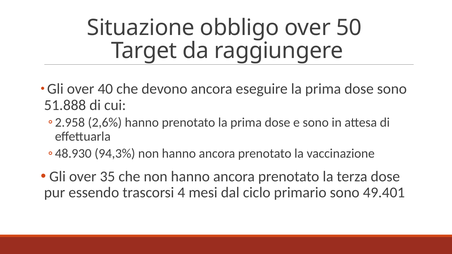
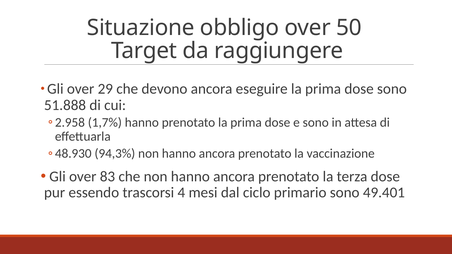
40: 40 -> 29 (105, 89)
2,6%: 2,6% -> 1,7% (105, 123)
35: 35 -> 83 (107, 177)
